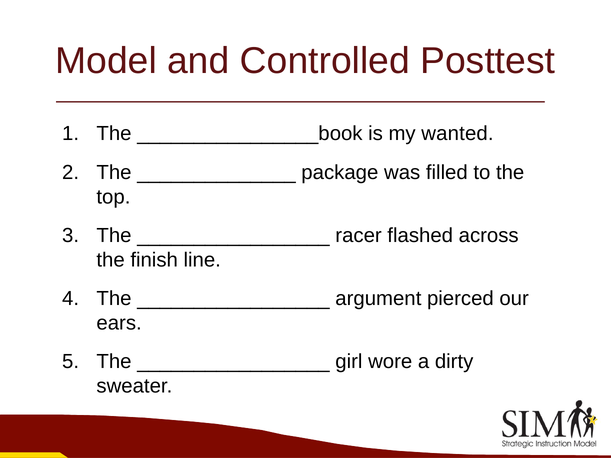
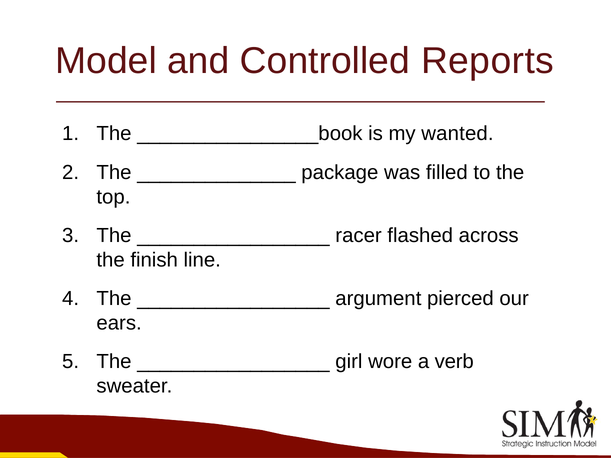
Posttest: Posttest -> Reports (487, 61)
dirty: dirty -> verb (454, 362)
